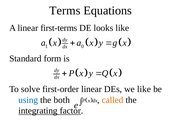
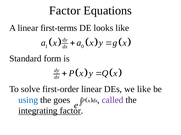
Terms: Terms -> Factor (65, 11)
both: both -> goes (62, 100)
called colour: orange -> purple (113, 100)
